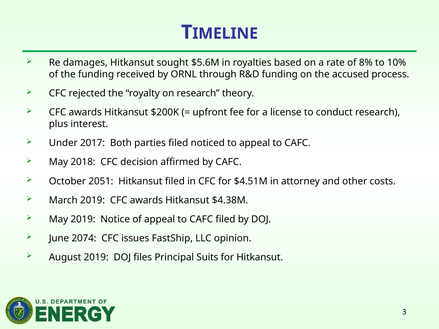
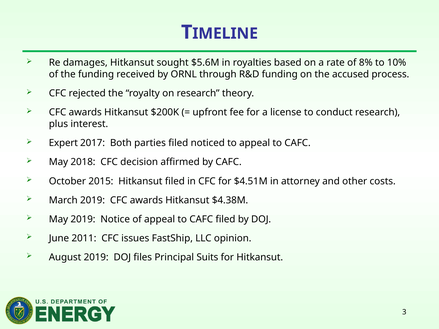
Under: Under -> Expert (63, 143)
2051: 2051 -> 2015 (101, 181)
2074: 2074 -> 2011 (84, 238)
